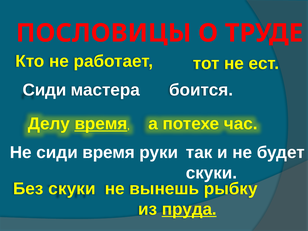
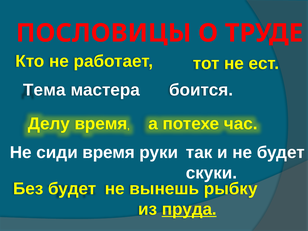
Сиди: Сиди -> Тема (44, 90)
время underline: present -> none (101, 124)
Без скуки: скуки -> будет (72, 189)
